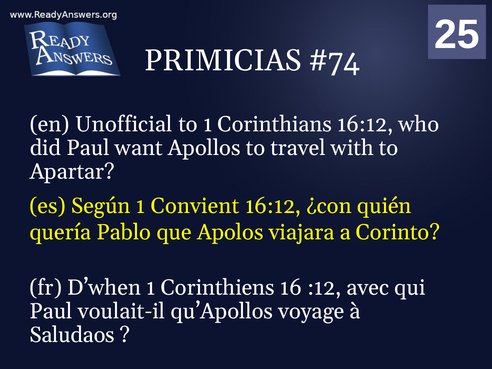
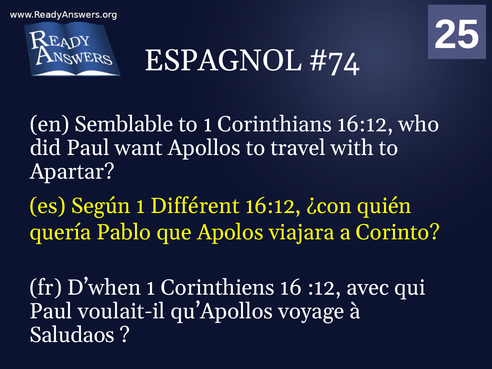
PRIMICIAS: PRIMICIAS -> ESPAGNOL (223, 61)
Unofficial: Unofficial -> Semblable (124, 124)
Convient: Convient -> Différent (195, 206)
